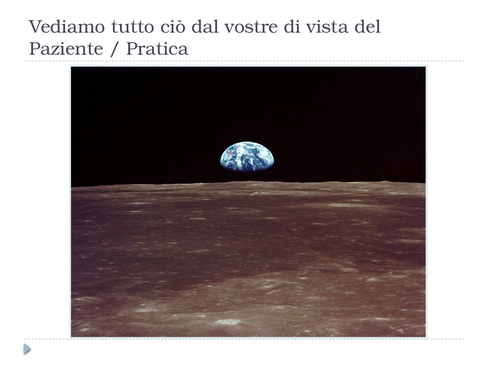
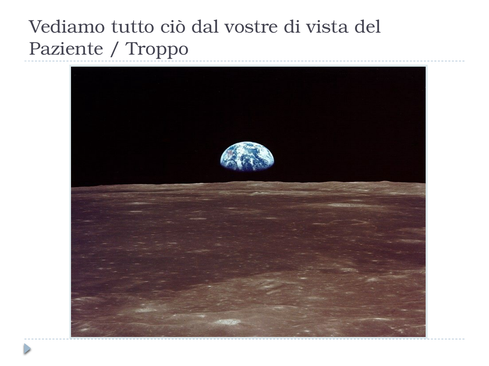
Pratica: Pratica -> Troppo (157, 49)
